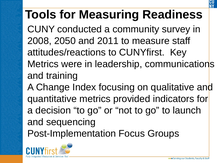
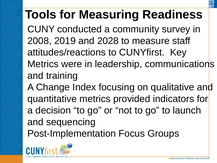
2050: 2050 -> 2019 (65, 41)
2011: 2011 -> 2028 (108, 41)
